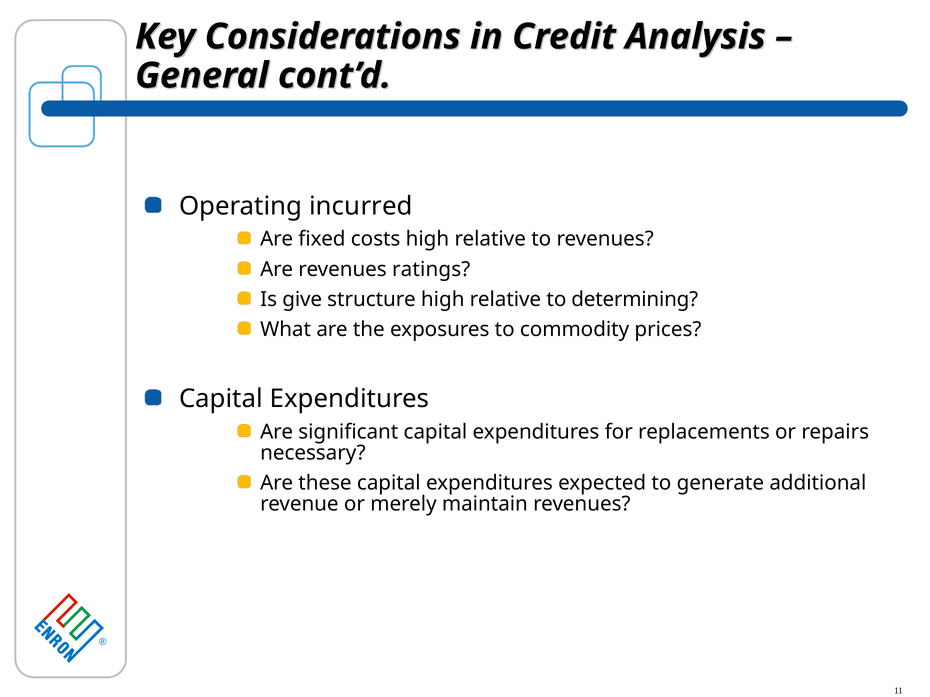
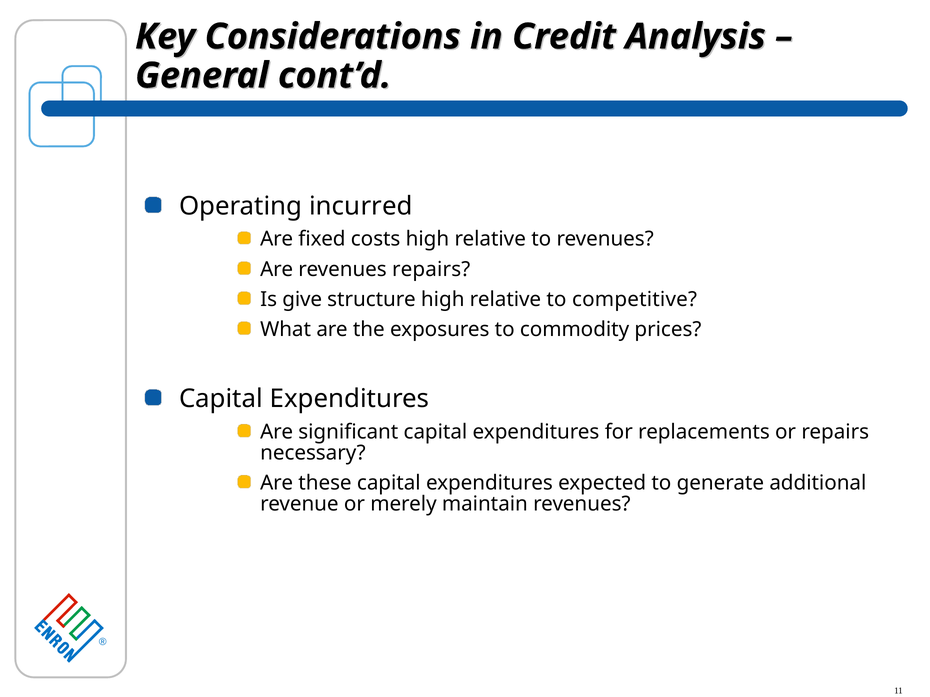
revenues ratings: ratings -> repairs (431, 269)
determining: determining -> competitive (635, 300)
